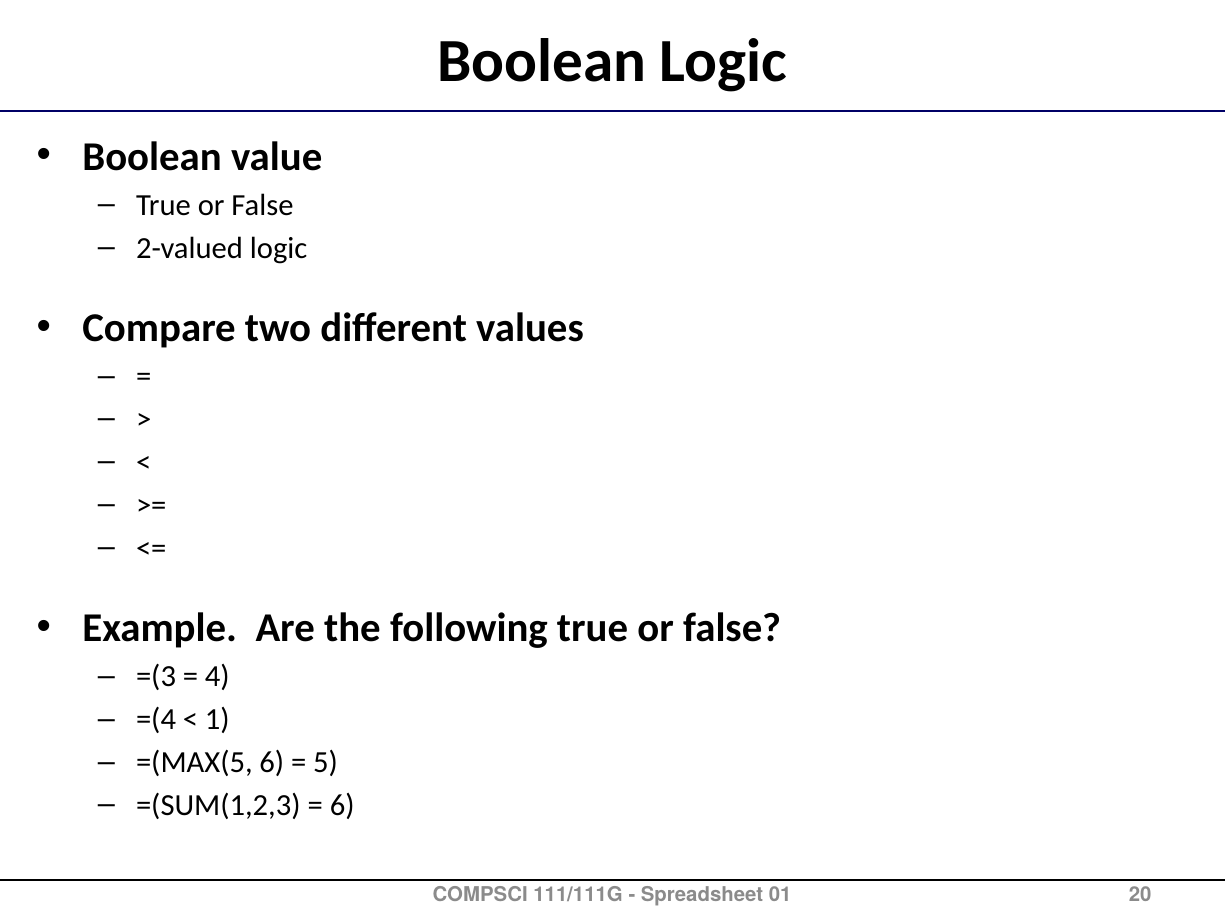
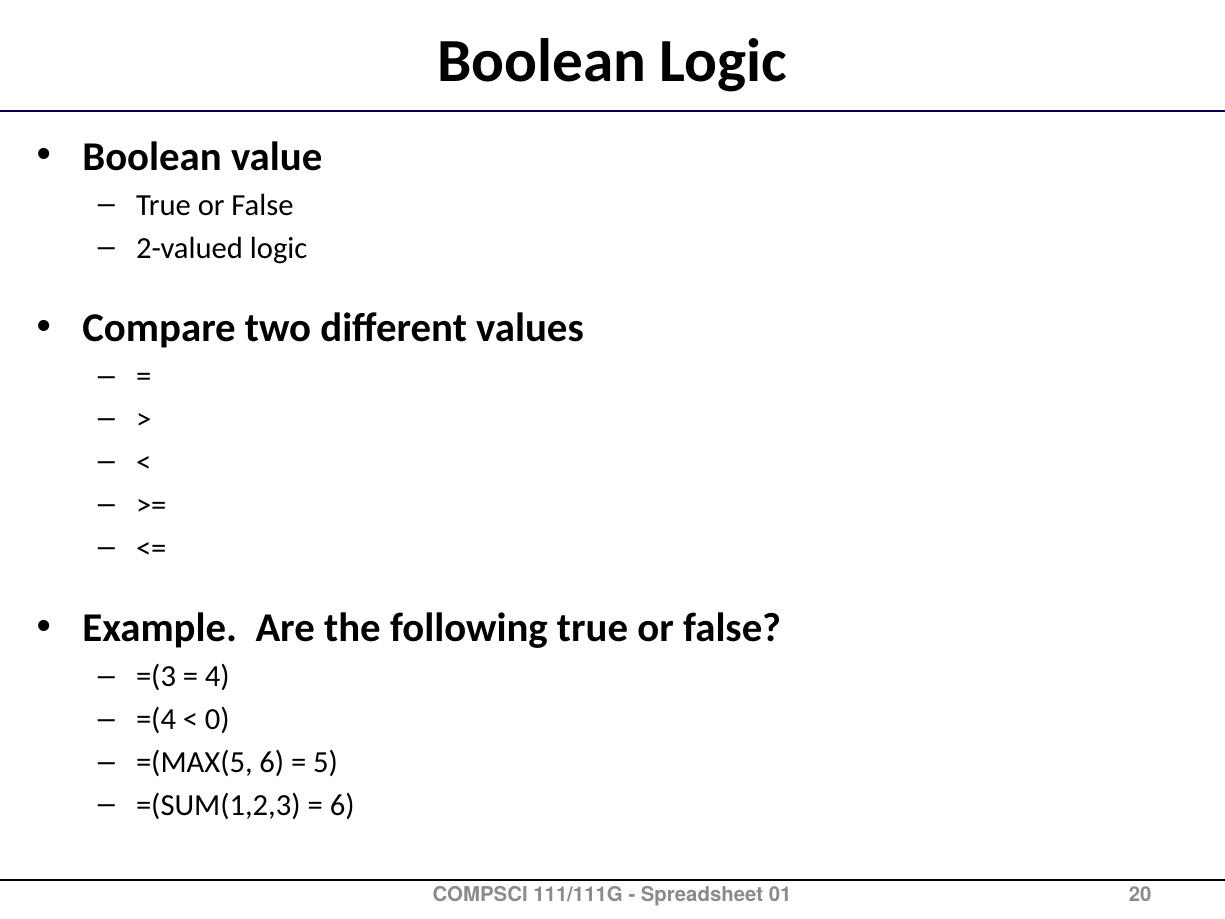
1: 1 -> 0 (217, 719)
